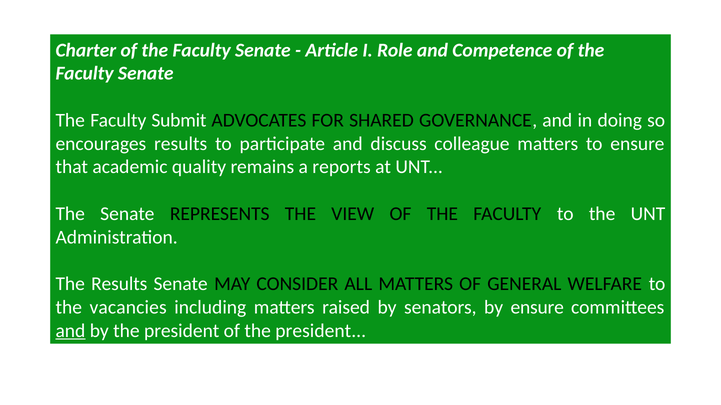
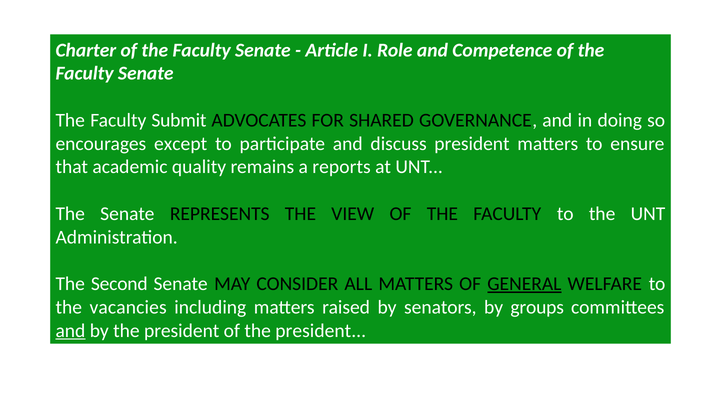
encourages results: results -> except (181, 144)
discuss colleague: colleague -> president (472, 144)
The Results: Results -> Second (119, 284)
GENERAL underline: none -> present (524, 284)
by ensure: ensure -> groups (537, 308)
